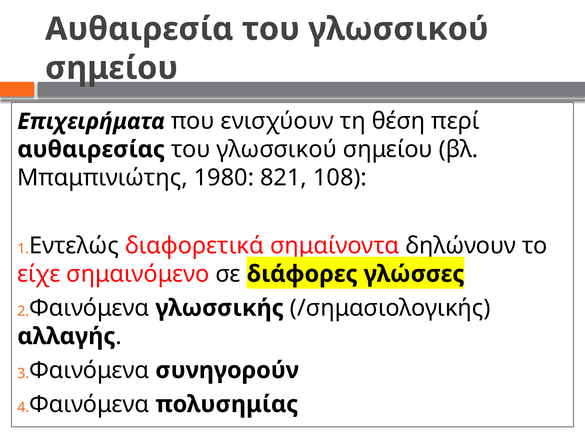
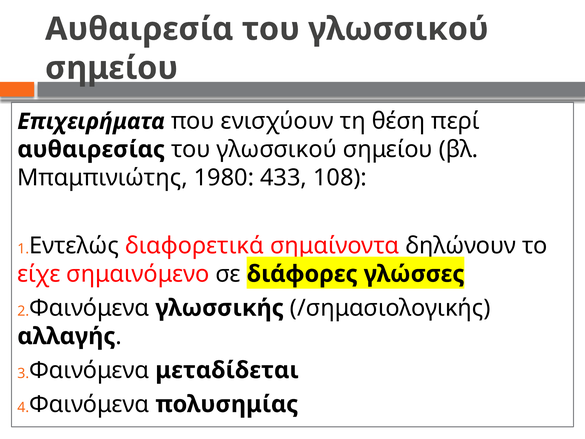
821: 821 -> 433 (284, 178)
συνηγορούν: συνηγορούν -> μεταδίδεται (227, 370)
